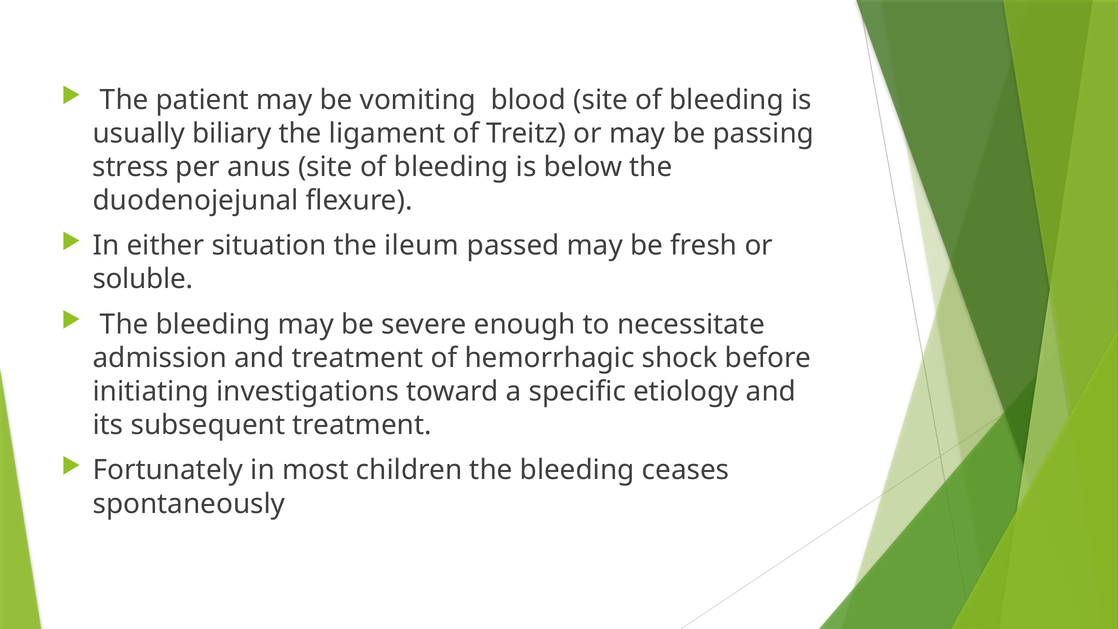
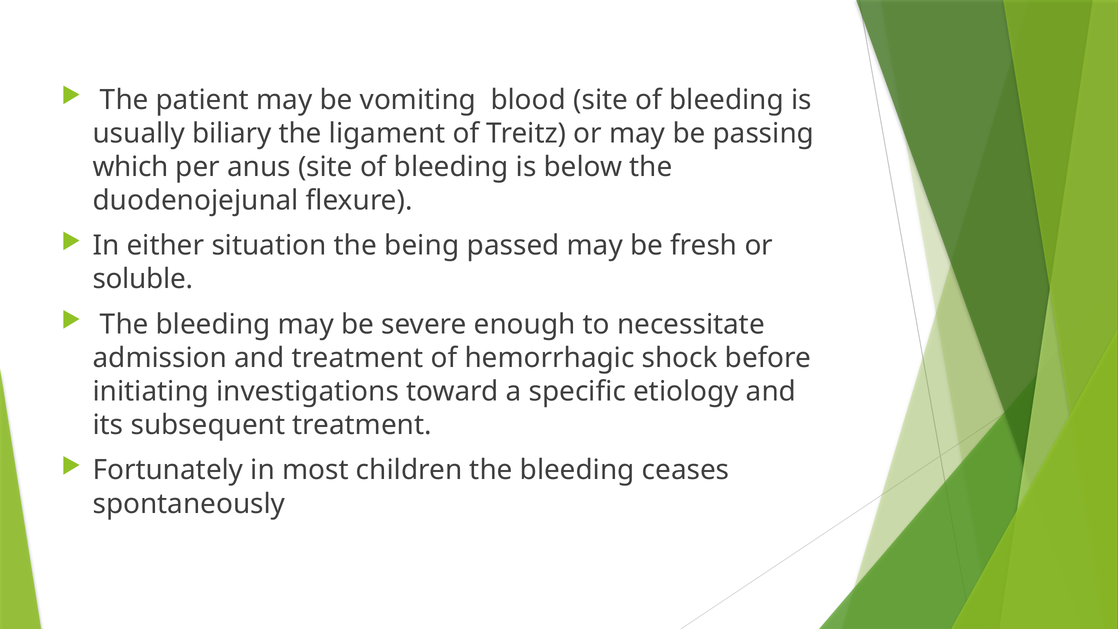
stress: stress -> which (131, 167)
ileum: ileum -> being (422, 246)
